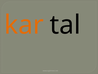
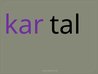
kar colour: orange -> purple (24, 25)
